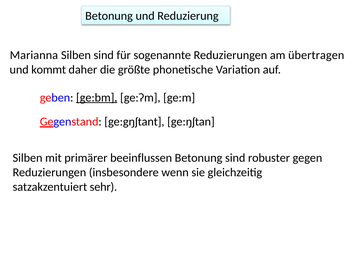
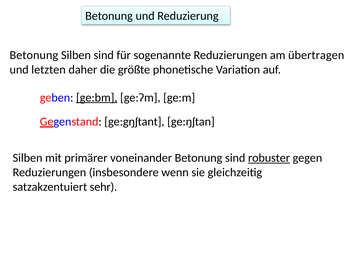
Marianna: Marianna -> Betonung (34, 55)
kommt: kommt -> letzten (49, 70)
beeinflussen: beeinflussen -> voneinander (141, 158)
robuster underline: none -> present (269, 158)
